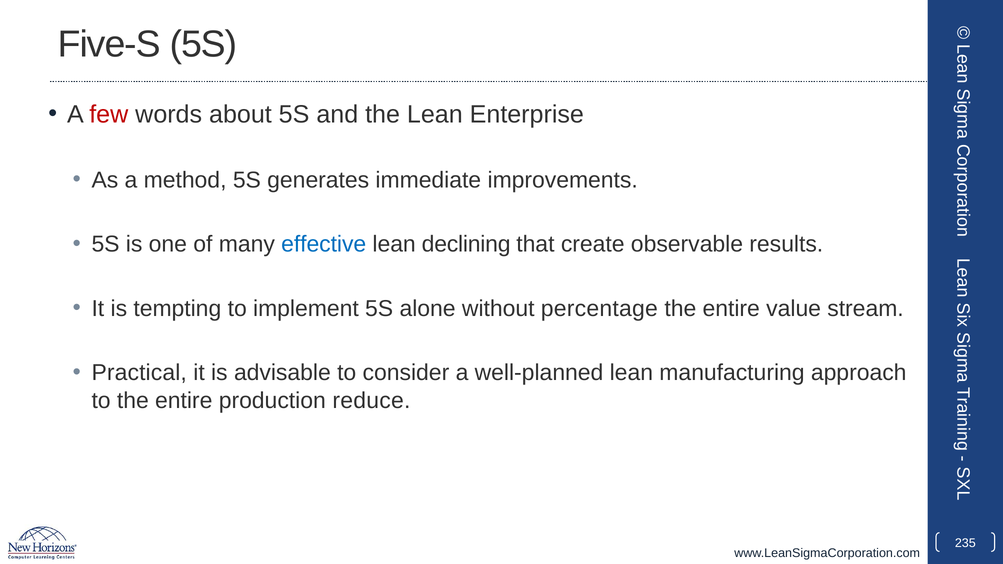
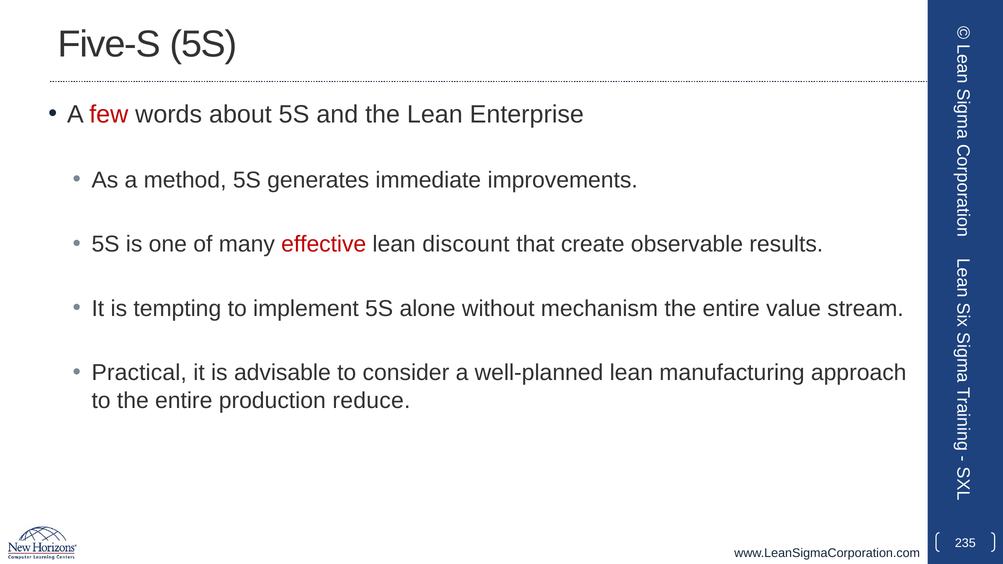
effective colour: blue -> red (324, 244)
declining: declining -> discount (466, 244)
percentage: percentage -> mechanism (599, 309)
